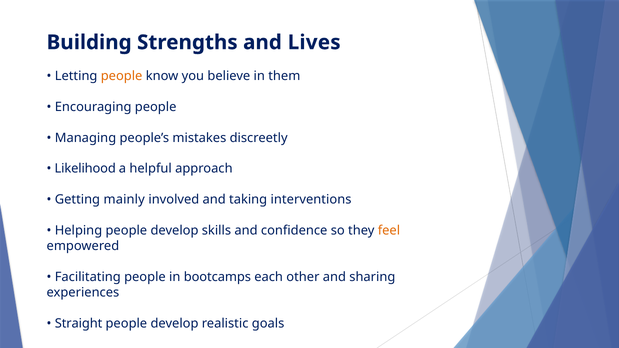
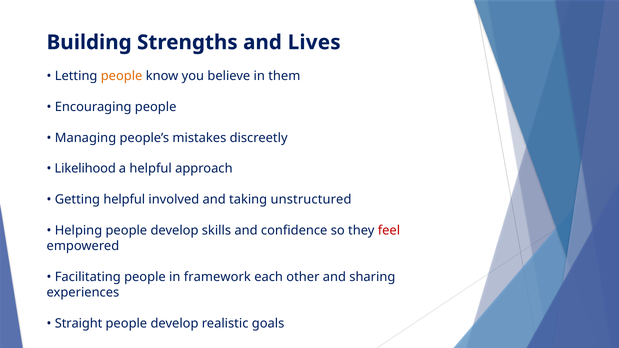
Getting mainly: mainly -> helpful (124, 200)
interventions: interventions -> unstructured (311, 200)
feel colour: orange -> red (389, 231)
bootcamps: bootcamps -> framework (217, 277)
